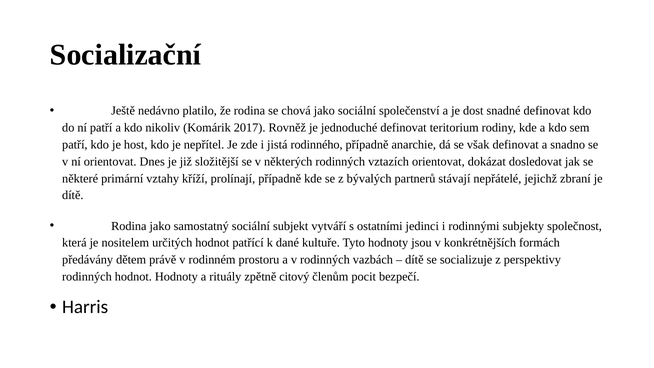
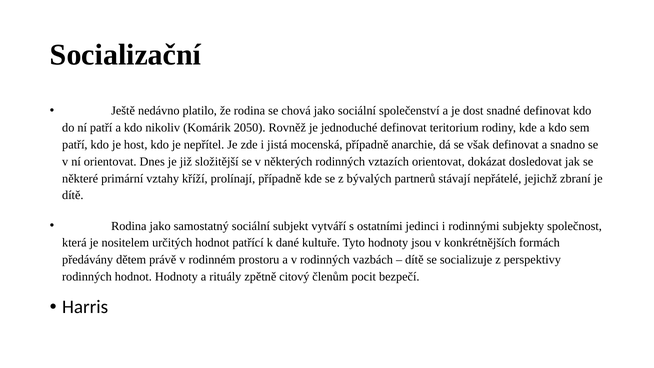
2017: 2017 -> 2050 (250, 128)
rodinného: rodinného -> mocenská (317, 145)
